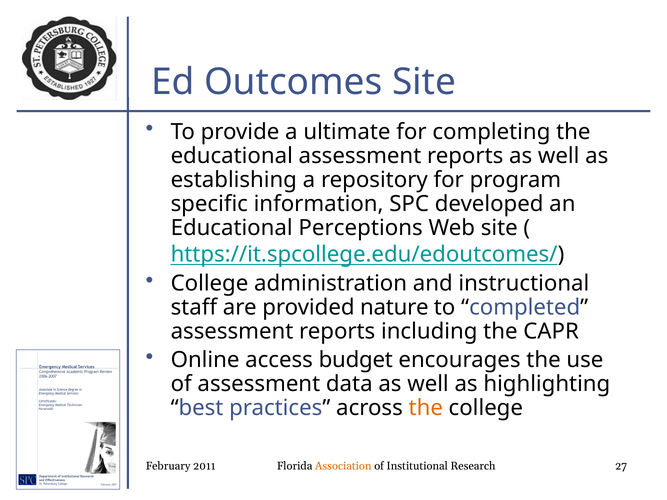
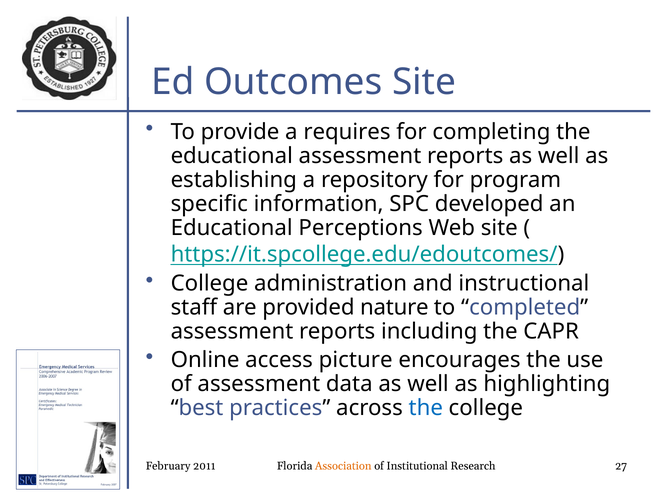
ultimate: ultimate -> requires (347, 132)
budget: budget -> picture (356, 360)
the colour: orange -> blue (426, 408)
